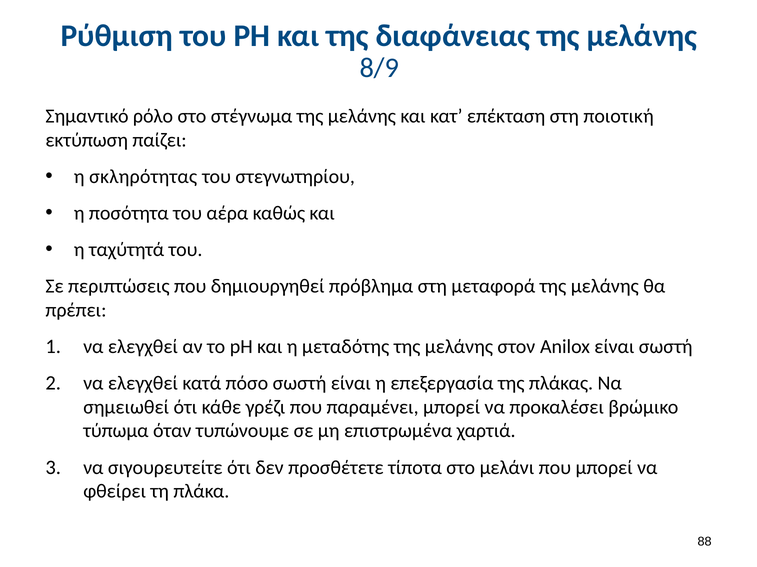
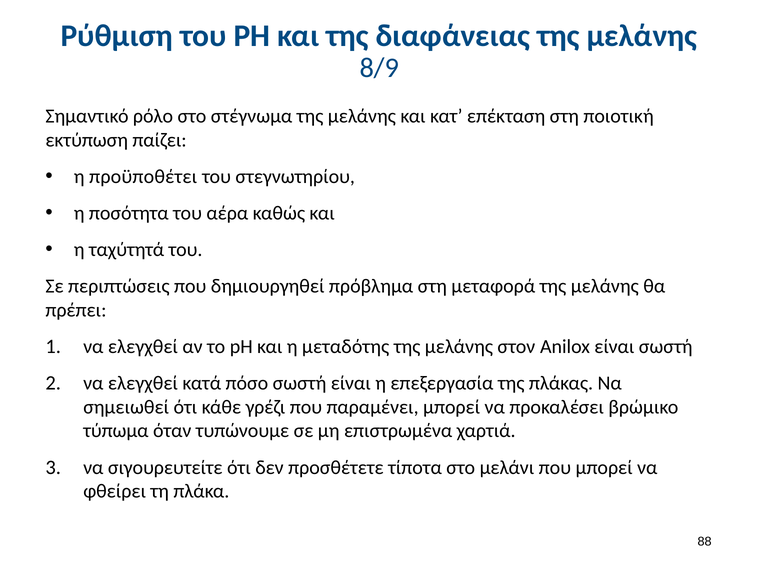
σκληρότητας: σκληρότητας -> προϋποθέτει (143, 177)
